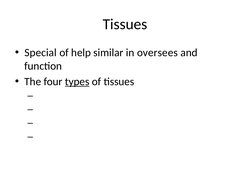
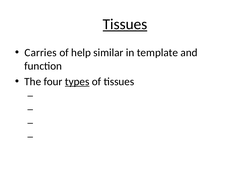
Tissues underline: none -> present (125, 24)
Special: Special -> Carries (41, 52)
oversees: oversees -> template (157, 52)
